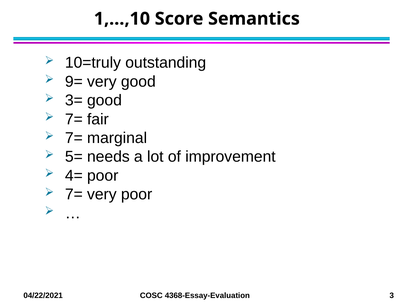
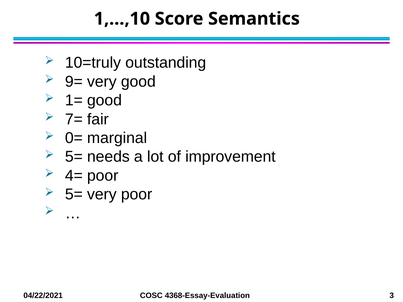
3=: 3= -> 1= (74, 100)
7=: 7= -> 0= (74, 138)
7=: 7= -> 5= (74, 195)
